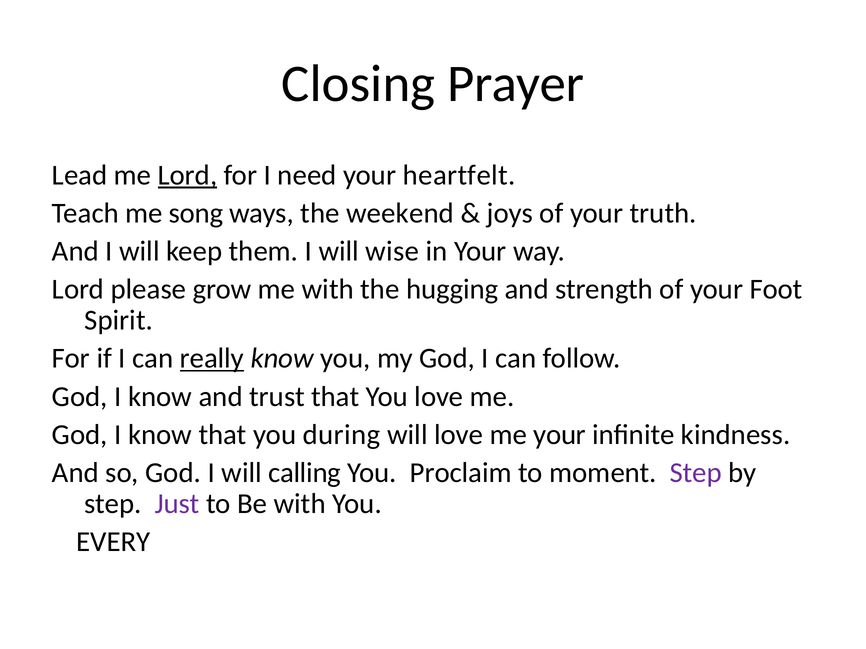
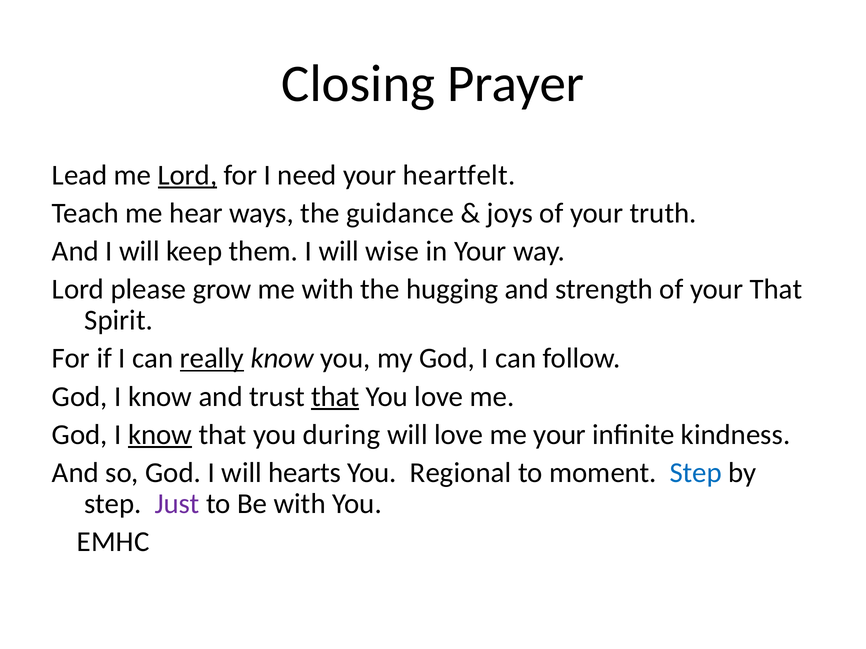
song: song -> hear (196, 213)
weekend: weekend -> guidance (400, 213)
your Foot: Foot -> That (776, 289)
that underline: none -> present (335, 397)
know underline: none -> present (160, 435)
calling: calling -> hearts (305, 473)
Proclaim: Proclaim -> Regional (461, 473)
Step colour: purple -> blue (696, 473)
EVERY: EVERY -> EMHC (113, 542)
